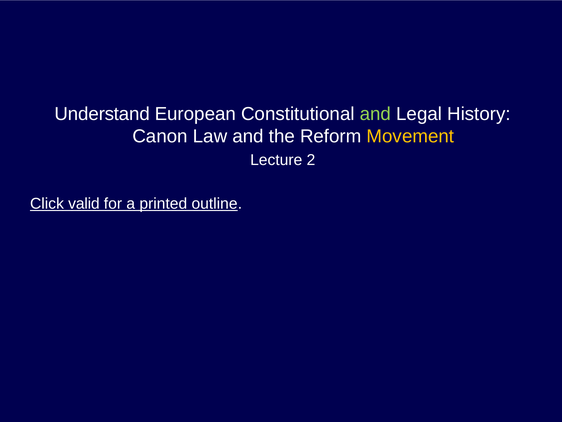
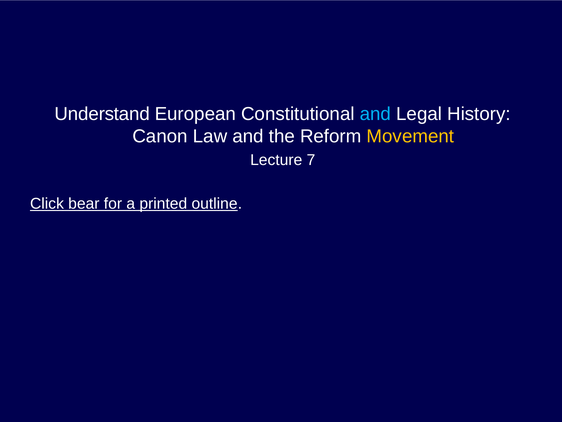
and colour: light green -> light blue (375, 114)
2: 2 -> 7 (311, 160)
valid: valid -> bear (84, 203)
